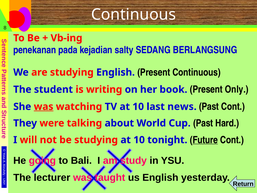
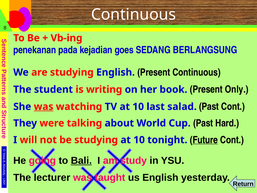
salty: salty -> goes (124, 50)
news: news -> salad (182, 107)
Bali underline: none -> present (81, 160)
